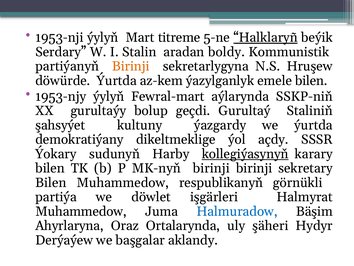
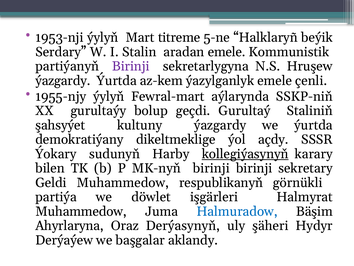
Halklaryñ underline: present -> none (266, 37)
aradan boldy: boldy -> emele (227, 52)
Birinji colour: orange -> purple (131, 66)
döwürde: döwürde -> ýazgardy (63, 81)
emele bilen: bilen -> çenli (311, 81)
1953-njy: 1953-njy -> 1955-njy (61, 96)
Bilen: Bilen -> Geldi (51, 182)
Ortalarynda: Ortalarynda -> Derýasynyň (183, 225)
